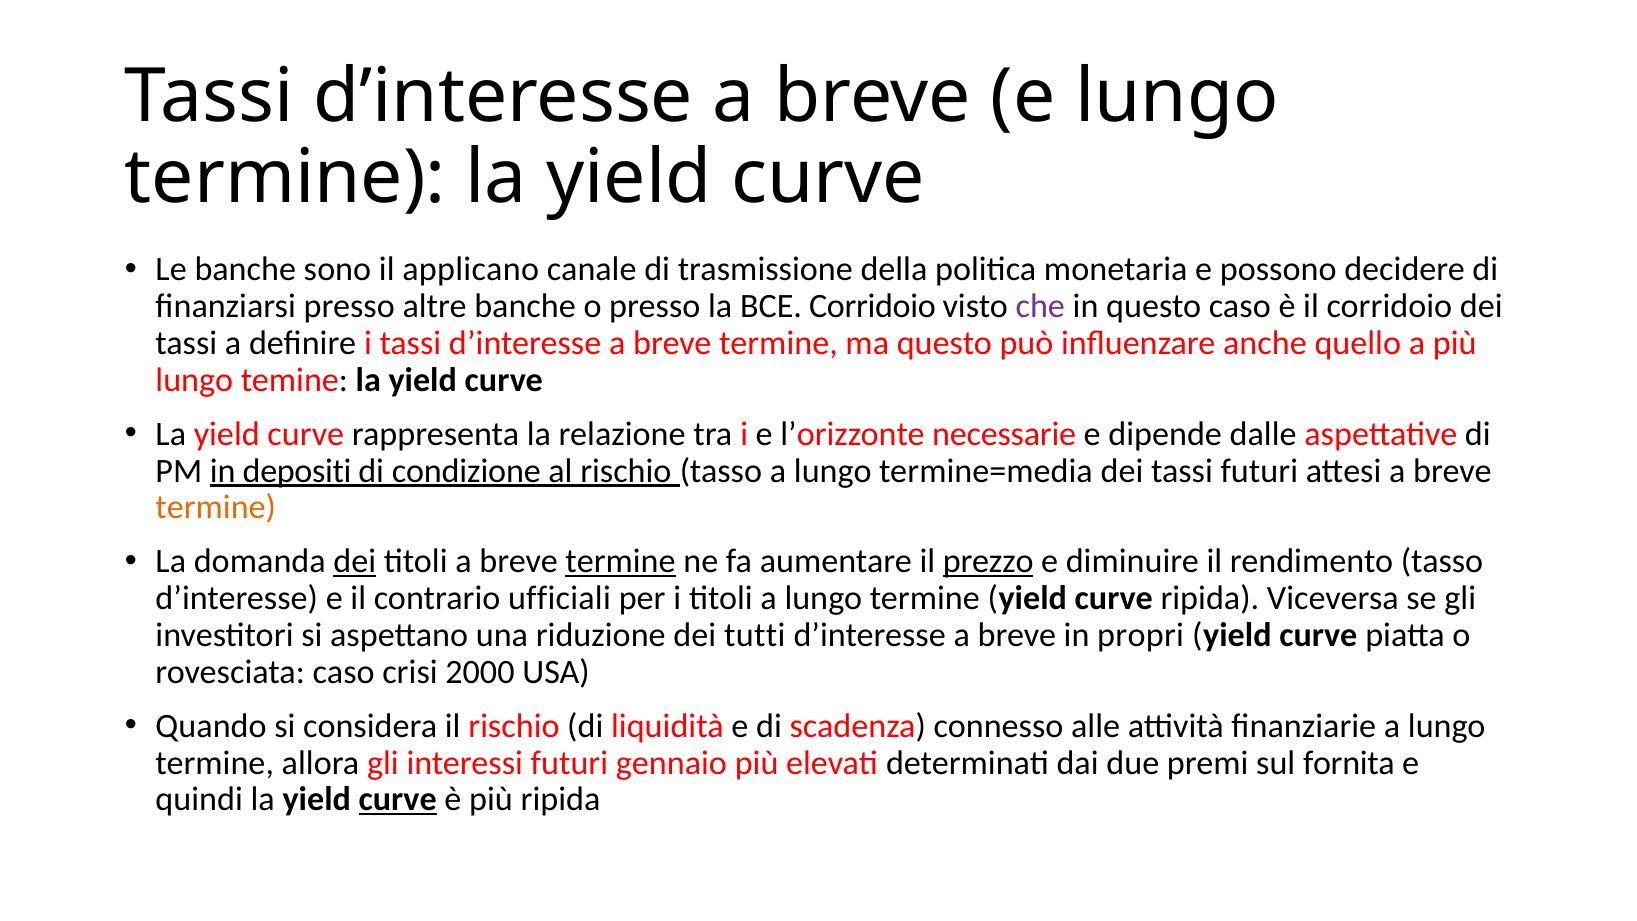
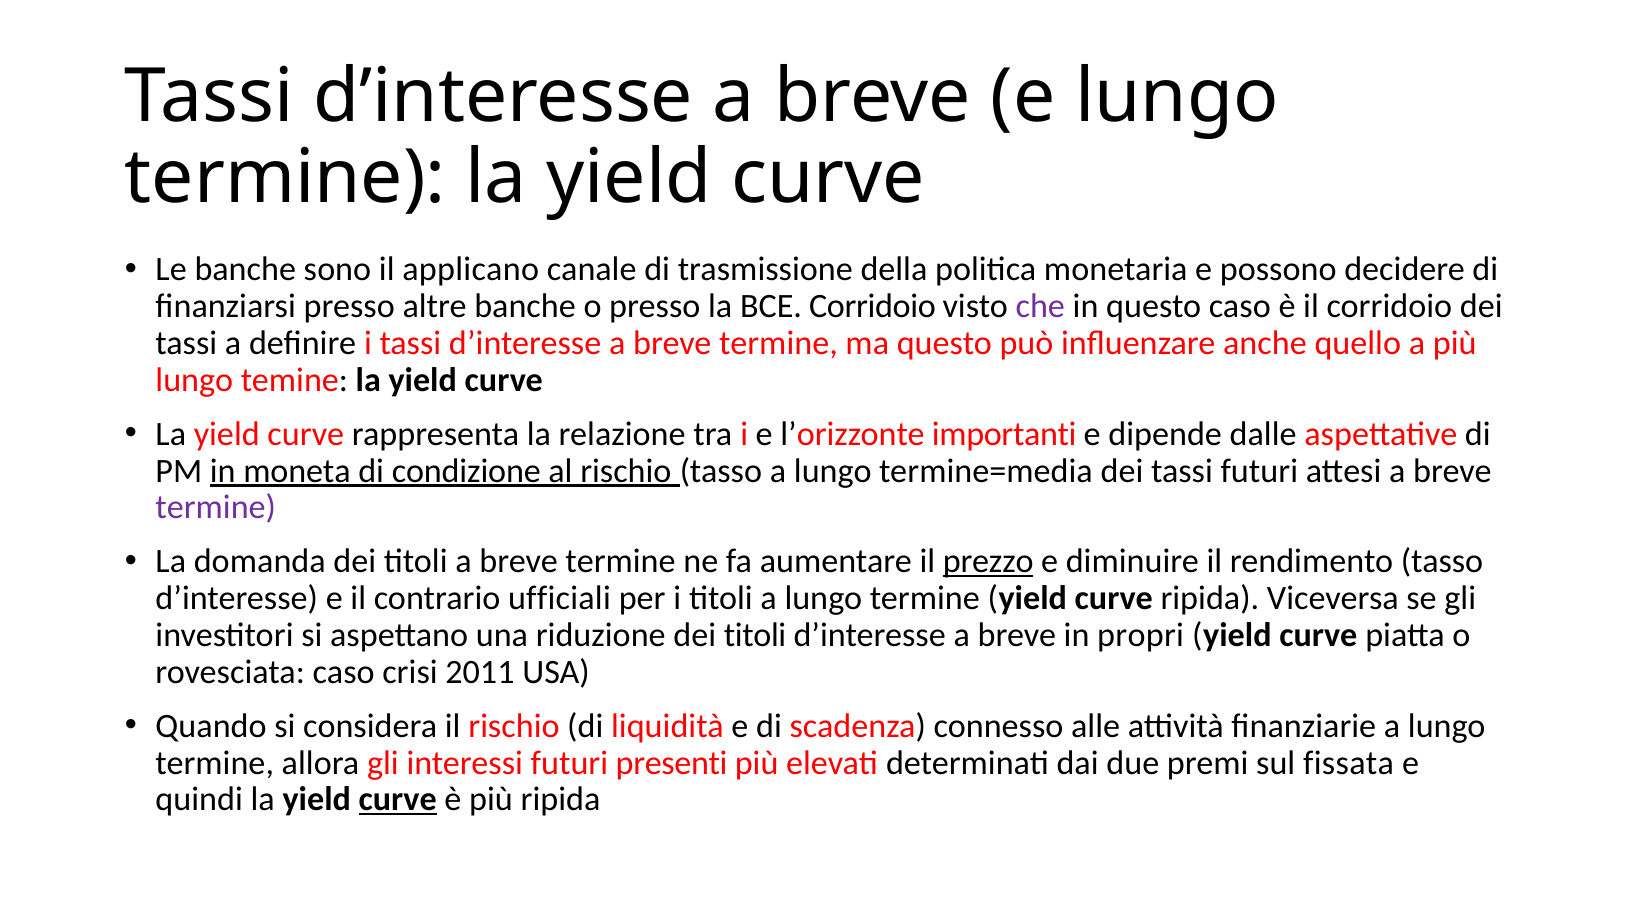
necessarie: necessarie -> importanti (1004, 434)
depositi: depositi -> moneta (297, 471)
termine colour: orange -> purple (216, 508)
dei underline: present -> none (355, 561)
termine underline: present -> none (621, 561)
riduzione dei tutti: tutti -> titoli (755, 635)
2000: 2000 -> 2011 (480, 672)
gennaio: gennaio -> presenti (672, 763)
fornita: fornita -> fissata (1349, 763)
